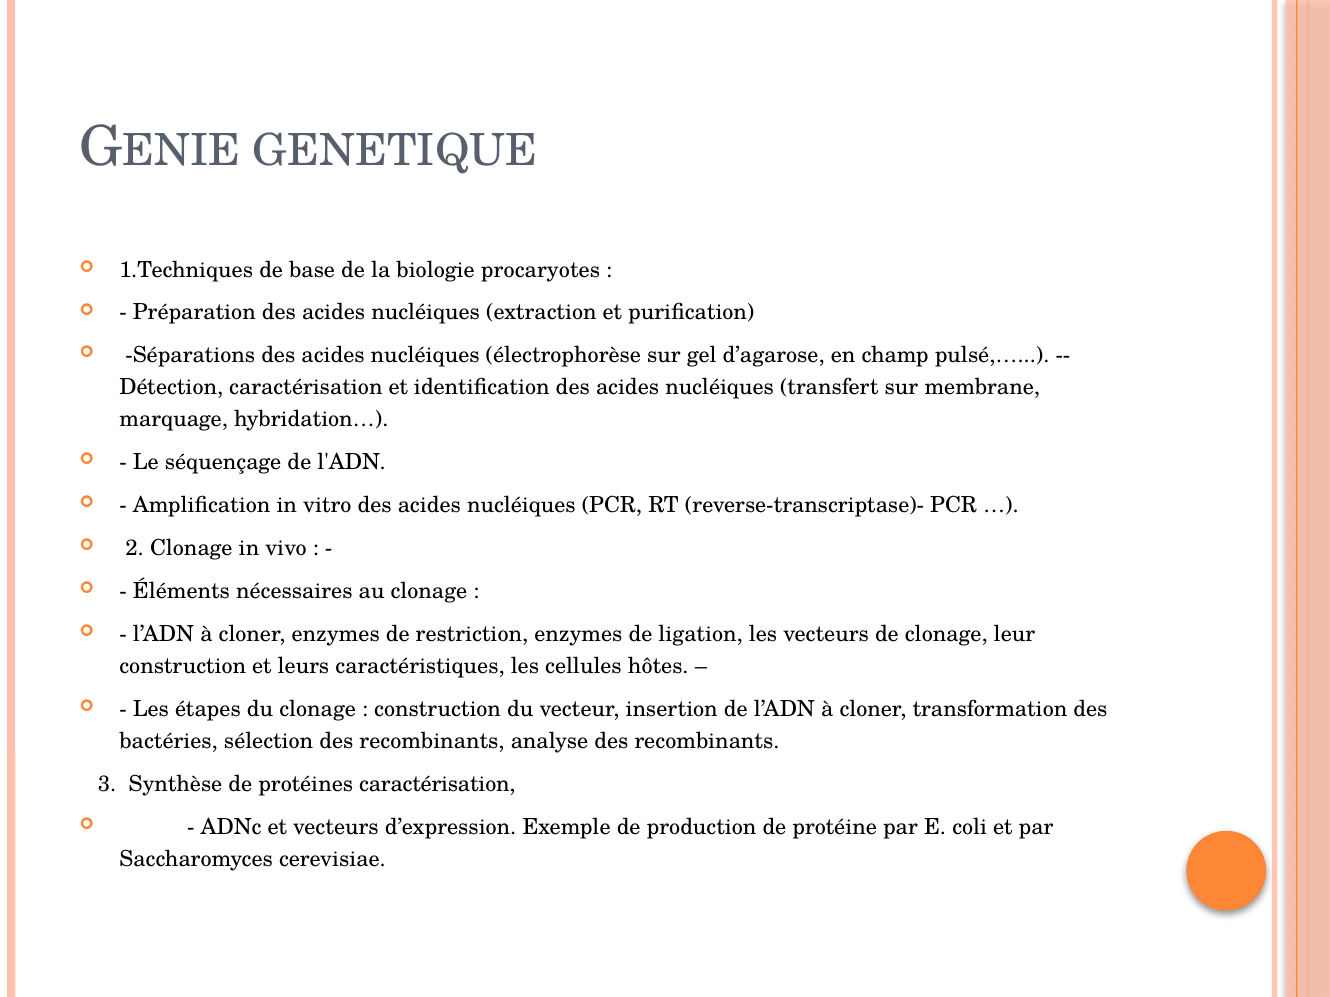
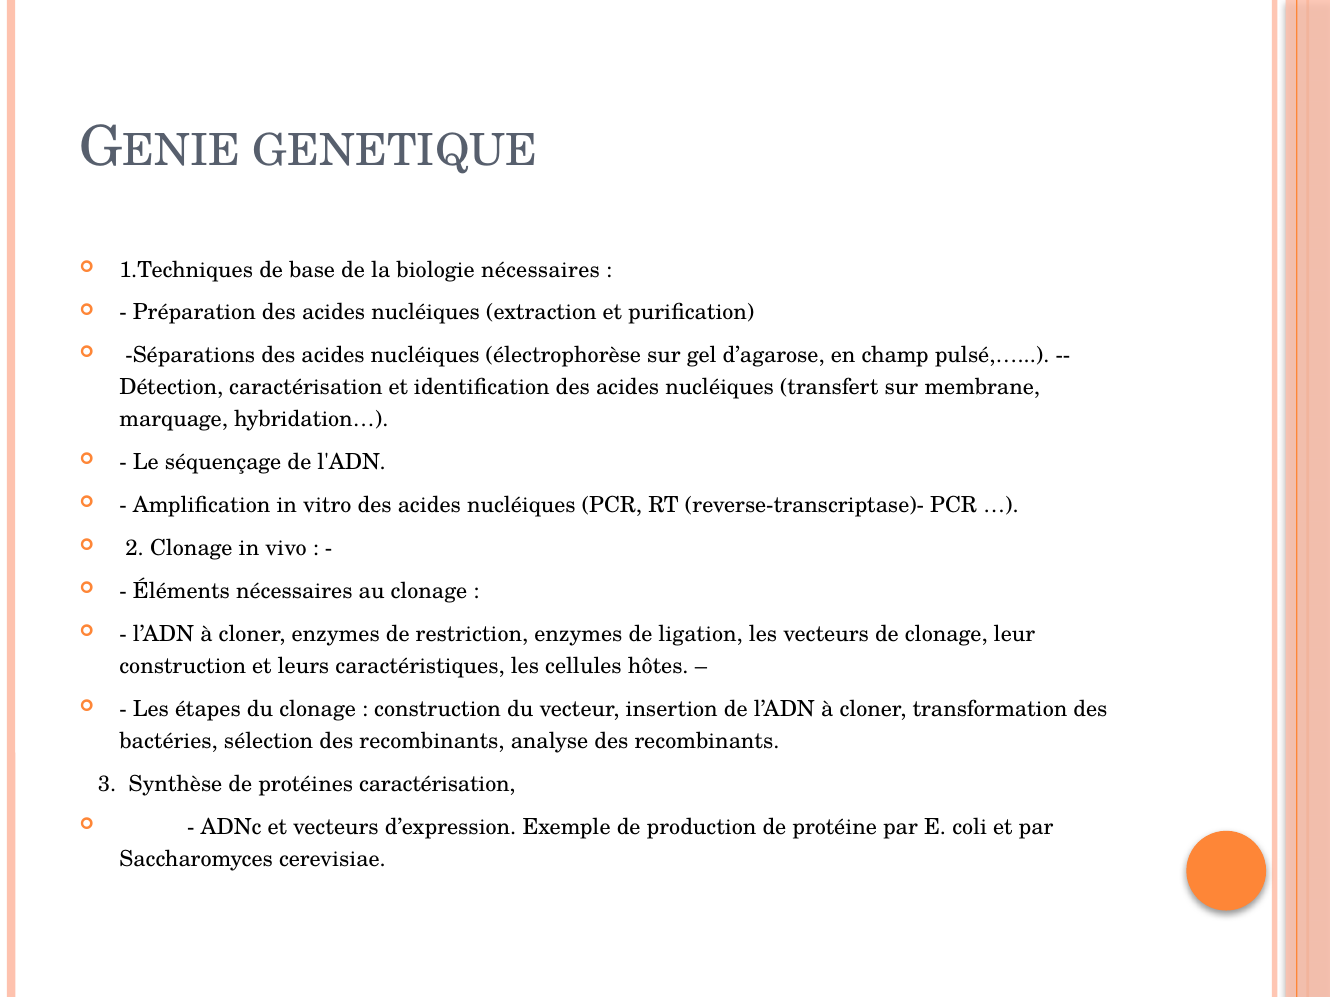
biologie procaryotes: procaryotes -> nécessaires (540, 270)
